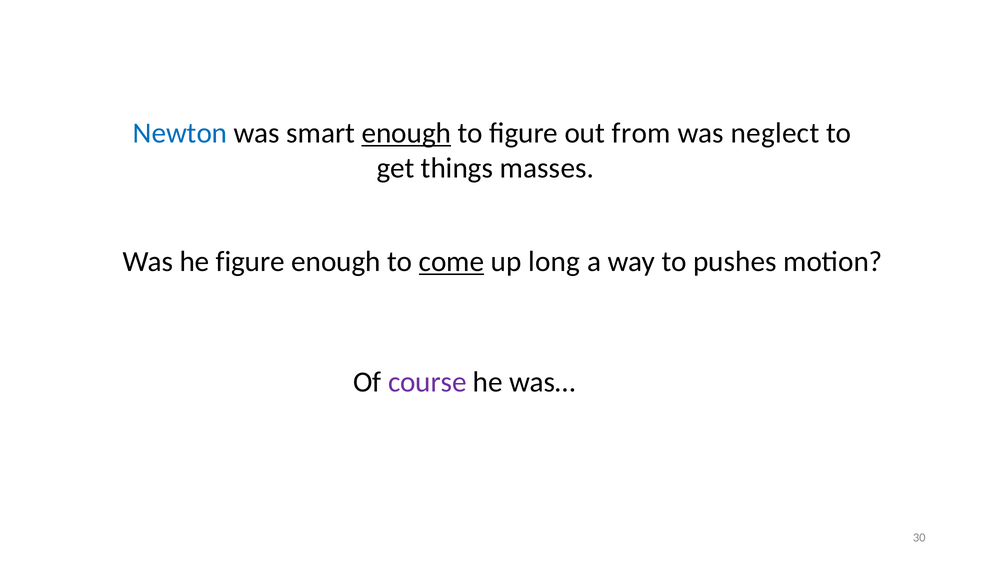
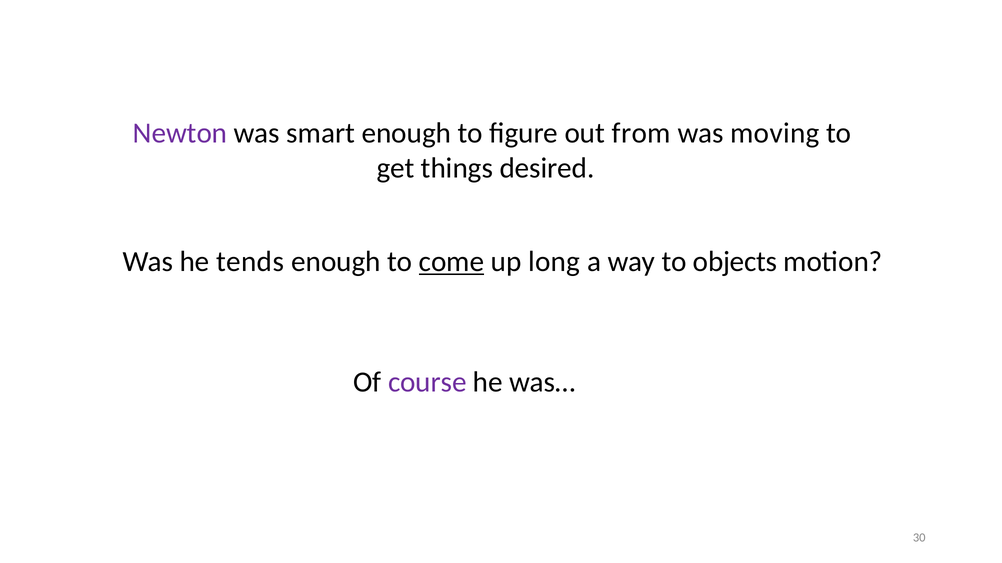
Newton colour: blue -> purple (180, 133)
enough underline: present -> none (406, 133)
neglect: neglect -> moving (775, 133)
masses: masses -> desired (547, 168)
he figure: figure -> tends (250, 262)
pushes: pushes -> objects (735, 262)
